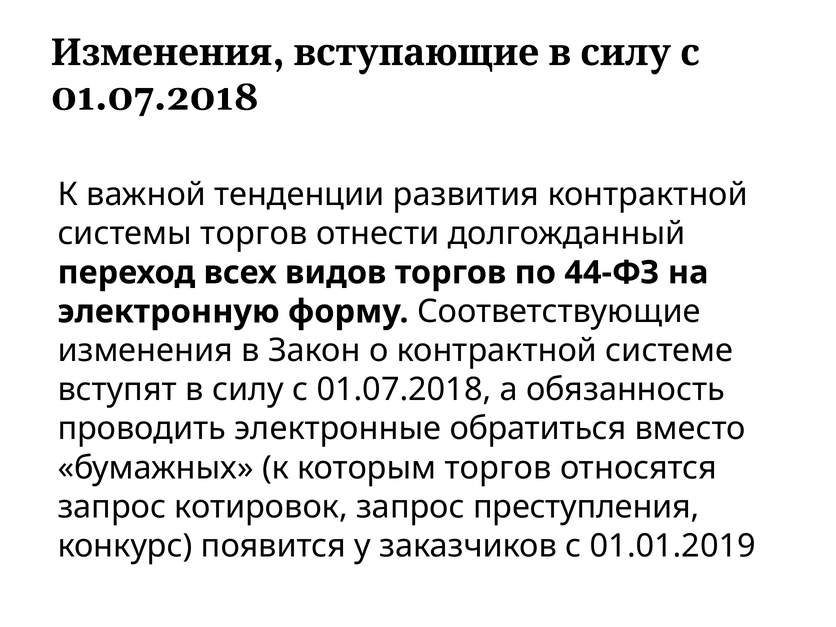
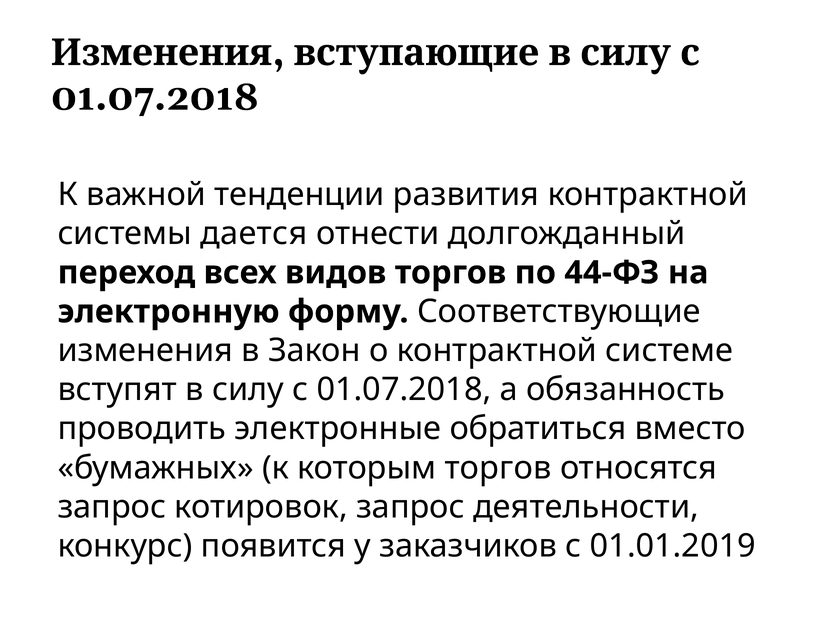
системы торгов: торгов -> дается (254, 234)
преступления: преступления -> деятельности (586, 507)
